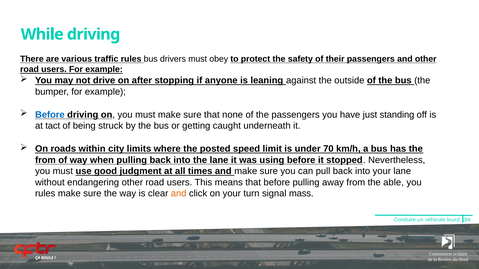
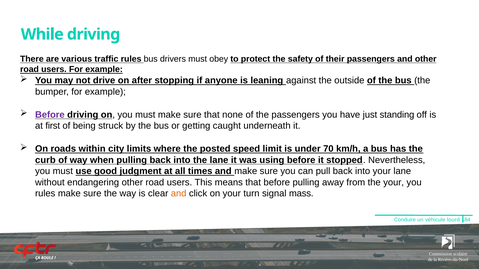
Before colour: blue -> purple (50, 115)
tact: tact -> first (53, 126)
from: from -> curb (45, 160)
the able: able -> your (394, 183)
